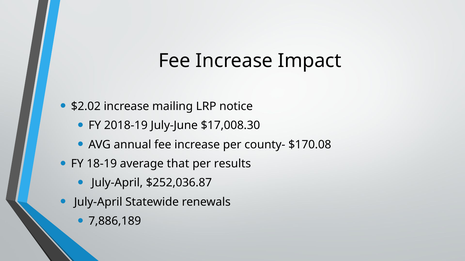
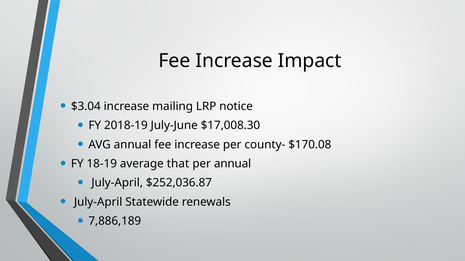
$2.02: $2.02 -> $3.04 (86, 106)
per results: results -> annual (233, 164)
